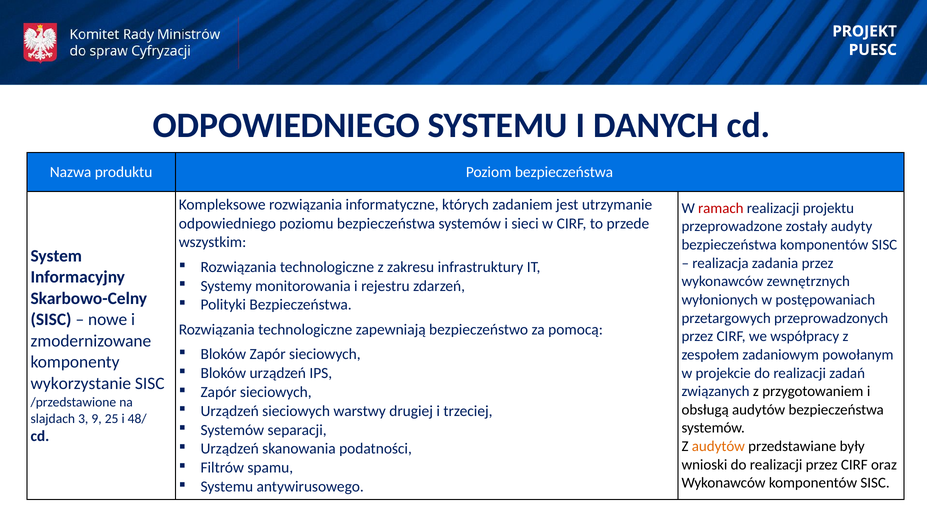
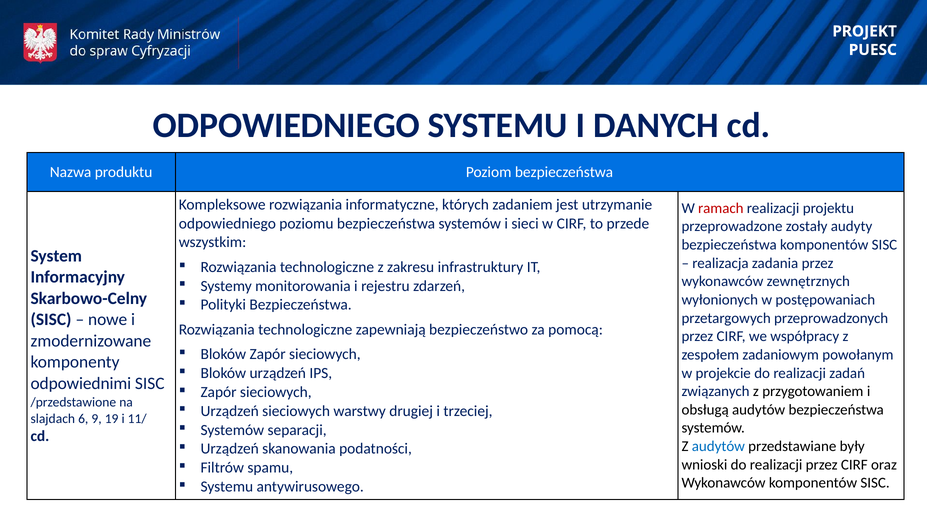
wykorzystanie: wykorzystanie -> odpowiednimi (81, 383)
3: 3 -> 6 (83, 418)
25: 25 -> 19 (112, 418)
48/: 48/ -> 11/ (137, 418)
audytów colour: orange -> blue (718, 446)
